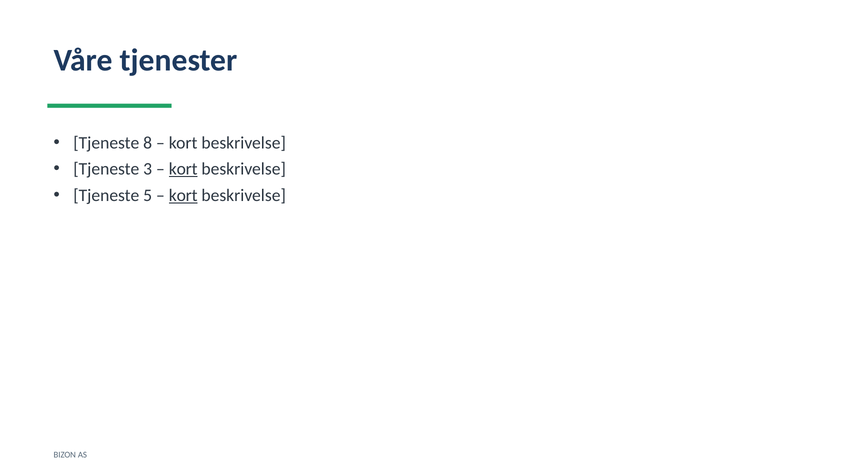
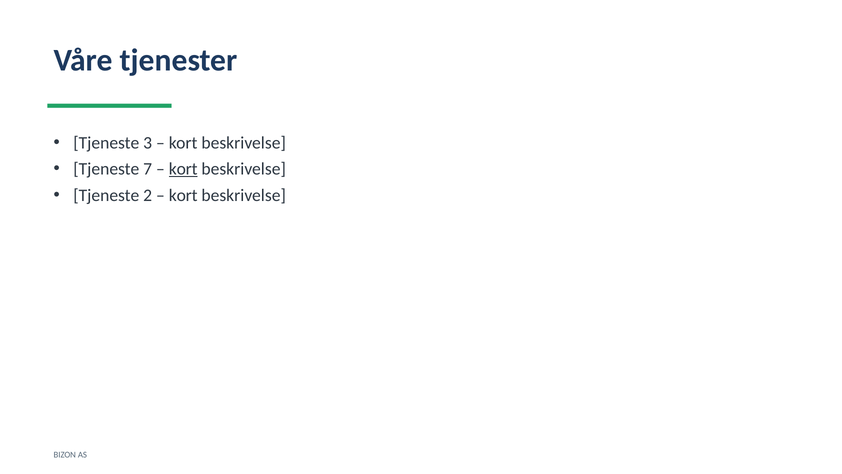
8: 8 -> 3 (148, 143)
3: 3 -> 7 (148, 169)
5: 5 -> 2 (148, 195)
kort underline: present -> none (183, 195)
